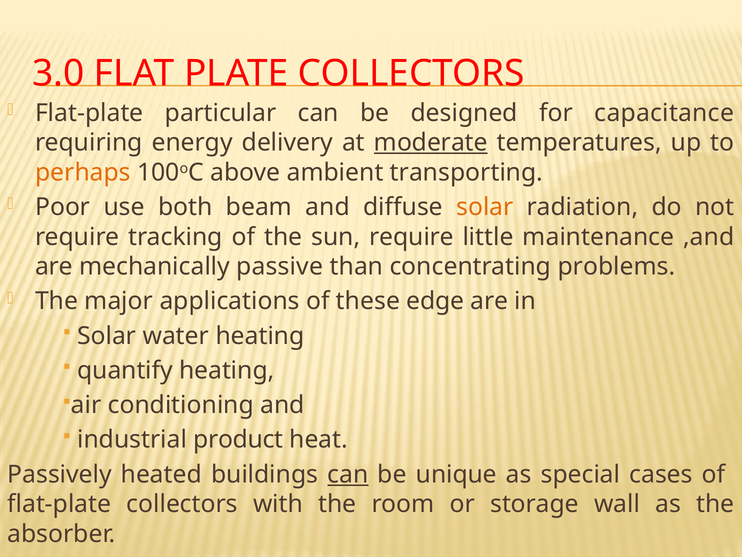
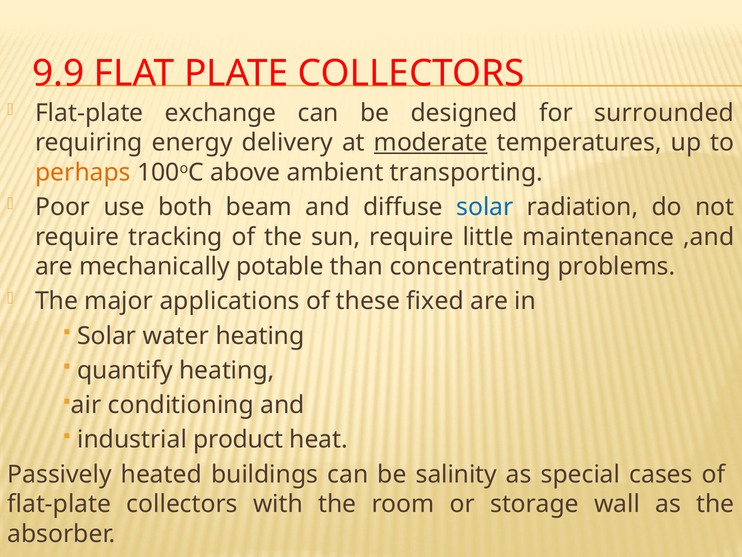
3.0: 3.0 -> 9.9 (58, 74)
particular: particular -> exchange (221, 113)
capacitance: capacitance -> surrounded (664, 113)
solar colour: orange -> blue (485, 207)
passive: passive -> potable (280, 266)
edge: edge -> fixed (435, 301)
can underline: present -> none (348, 474)
unique: unique -> salinity (456, 474)
